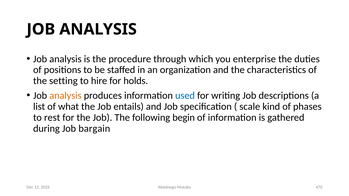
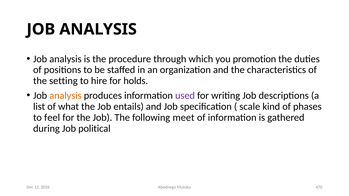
enterprise: enterprise -> promotion (254, 59)
used colour: blue -> purple (185, 96)
rest: rest -> feel (52, 118)
begin: begin -> meet (184, 118)
bargain: bargain -> political (94, 129)
